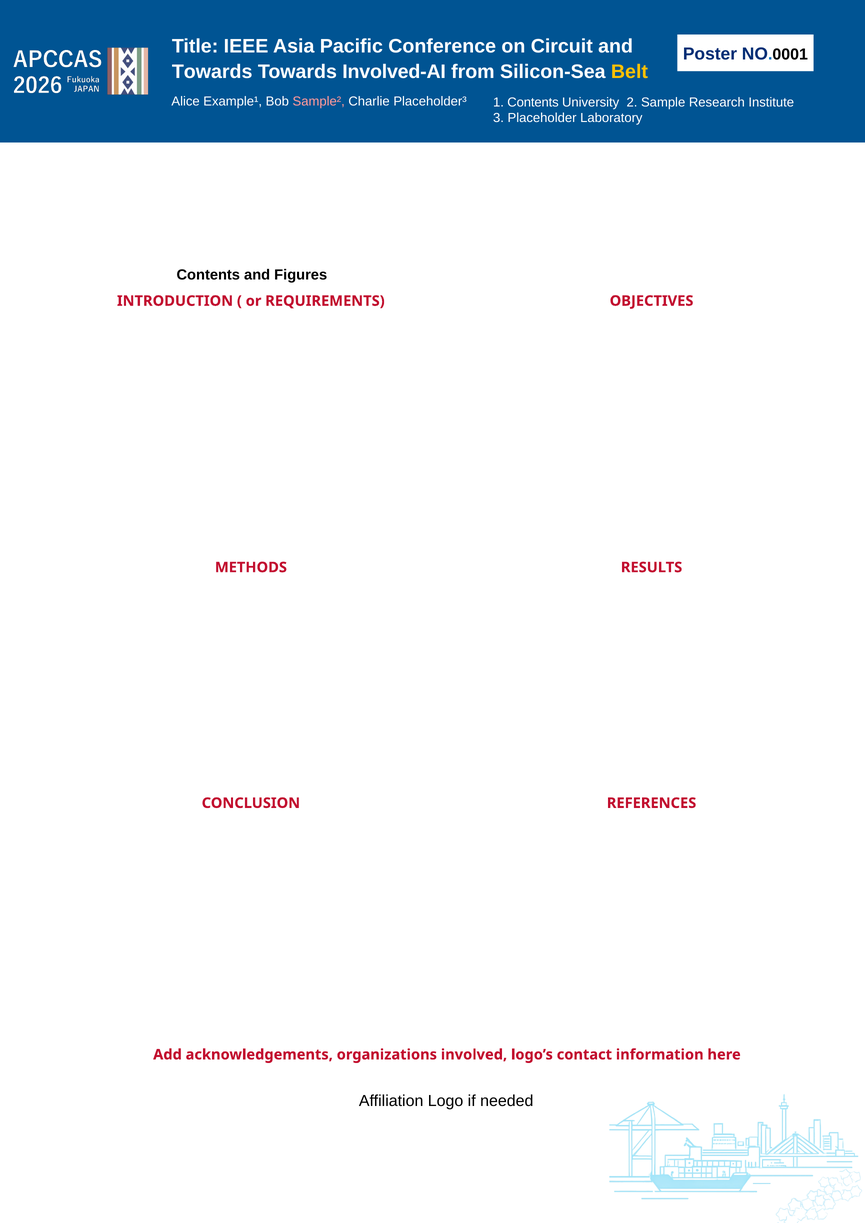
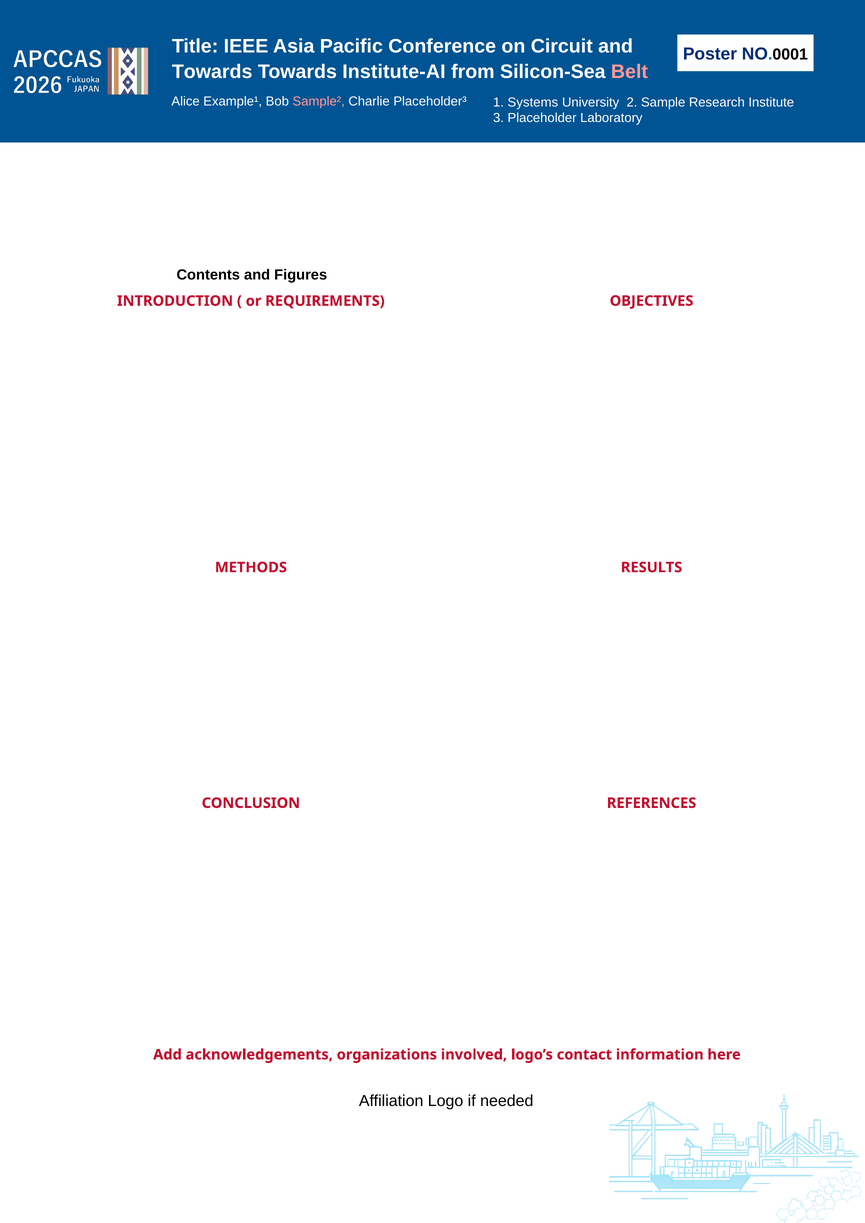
Involved-AI: Involved-AI -> Institute-AI (394, 72)
Belt colour: yellow -> pink (629, 72)
1 Contents: Contents -> Systems (533, 102)
